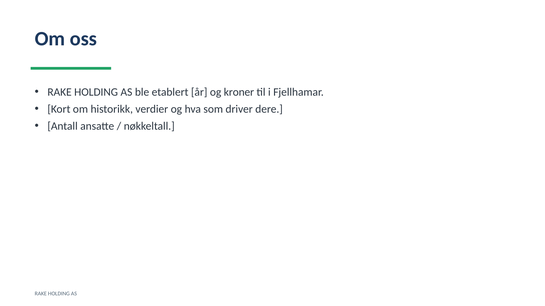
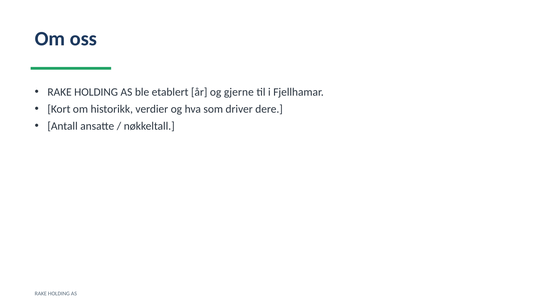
kroner: kroner -> gjerne (239, 92)
